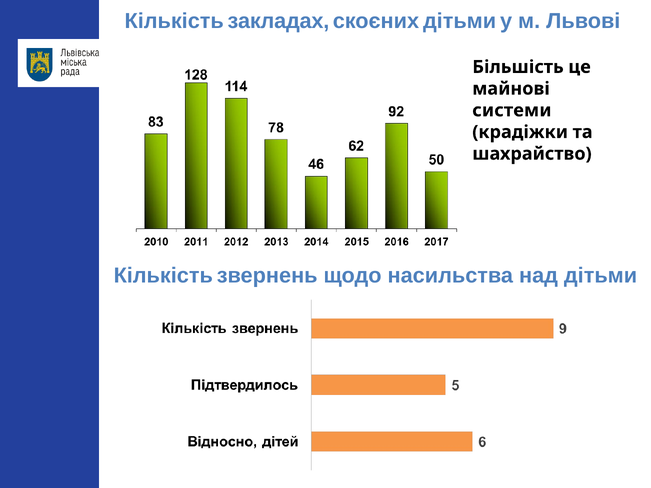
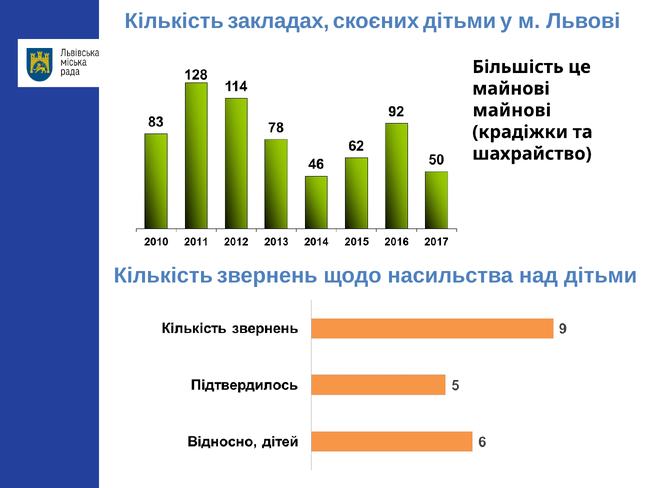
системи: системи -> майнові (512, 110)
